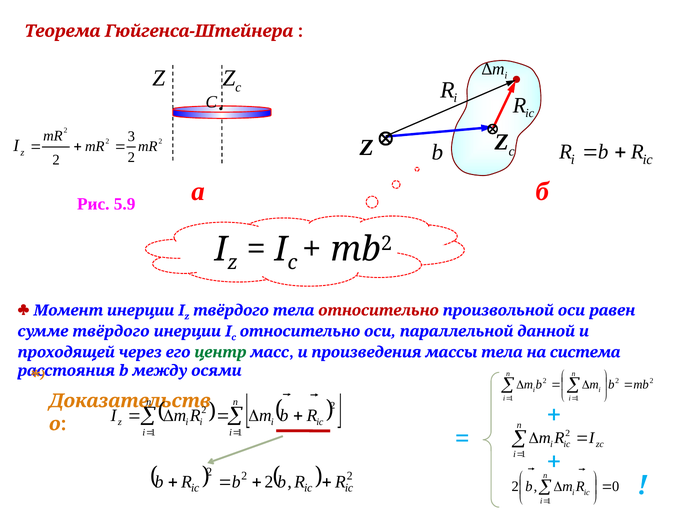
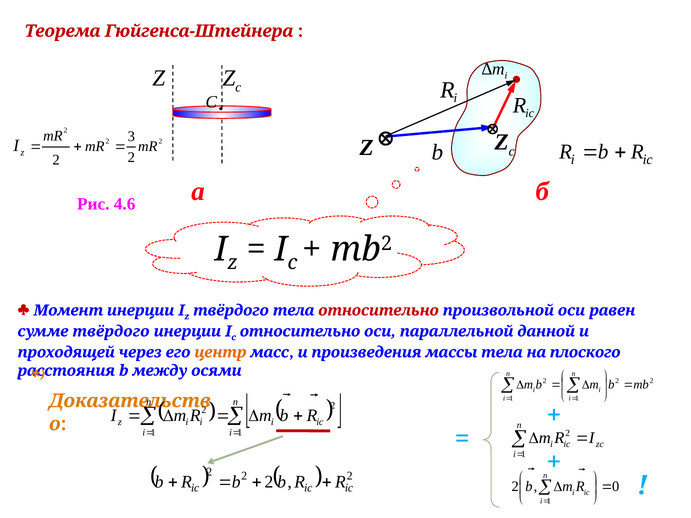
5.9: 5.9 -> 4.6 (125, 204)
центр colour: green -> orange (220, 352)
система: система -> плоского (585, 352)
